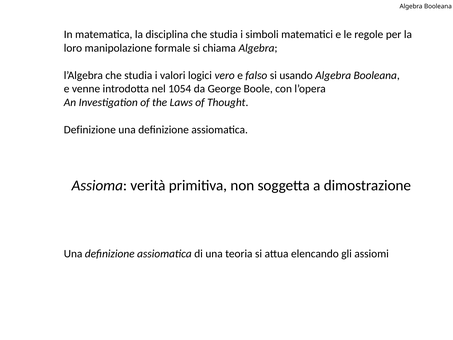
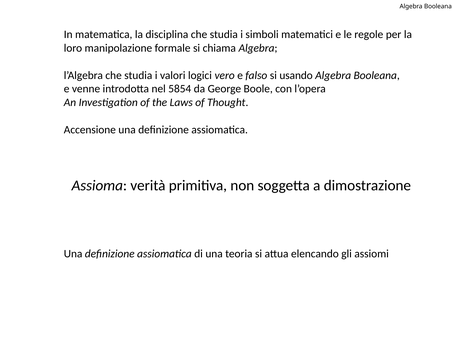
1054: 1054 -> 5854 (180, 89)
Definizione: Definizione -> Accensione (90, 130)
